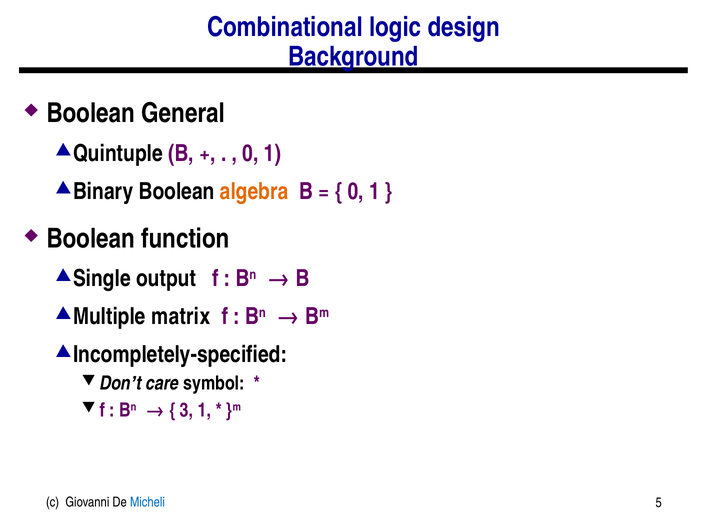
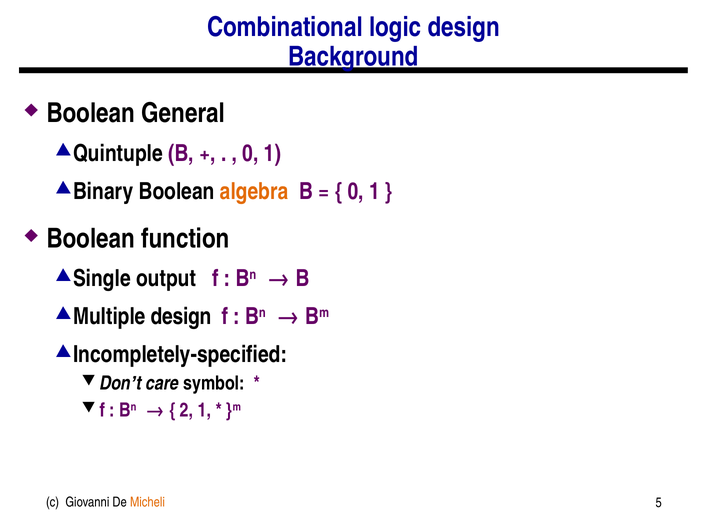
matrix: matrix -> design (181, 317)
3: 3 -> 2 (187, 410)
Micheli colour: blue -> orange (147, 502)
